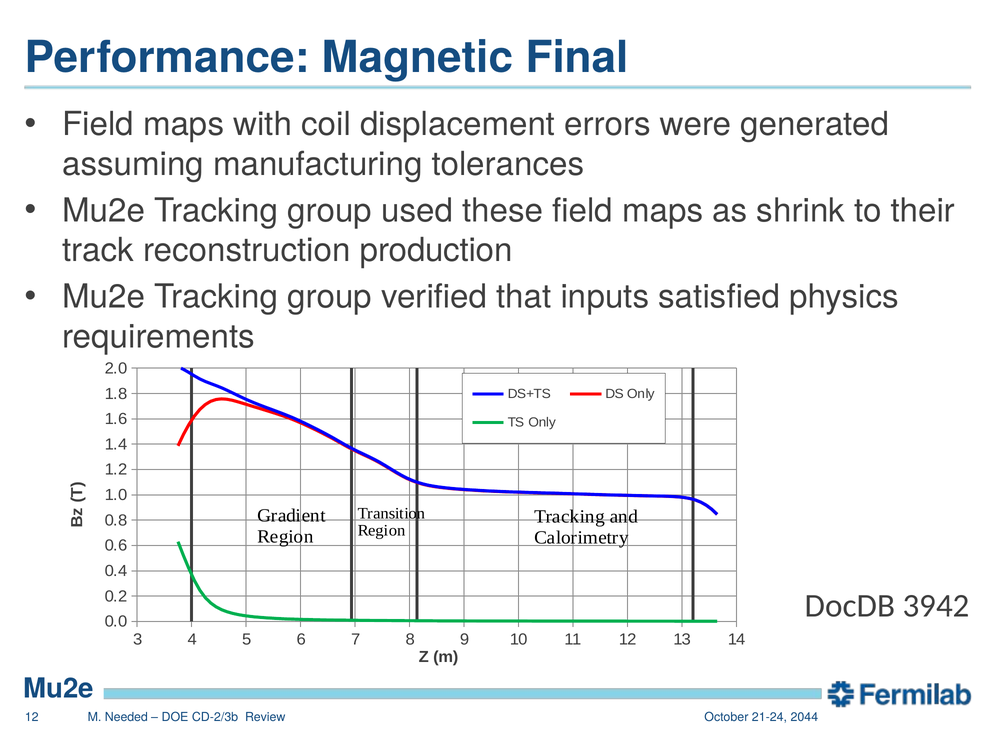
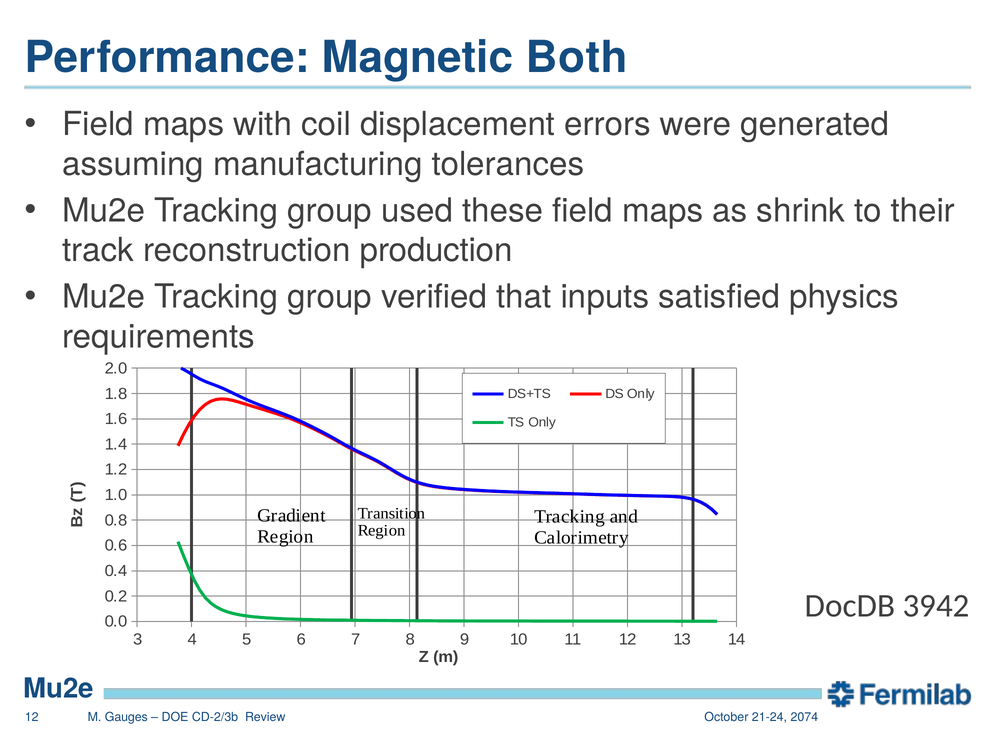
Final: Final -> Both (577, 58)
Needed: Needed -> Gauges (126, 717)
2044: 2044 -> 2074 (804, 717)
